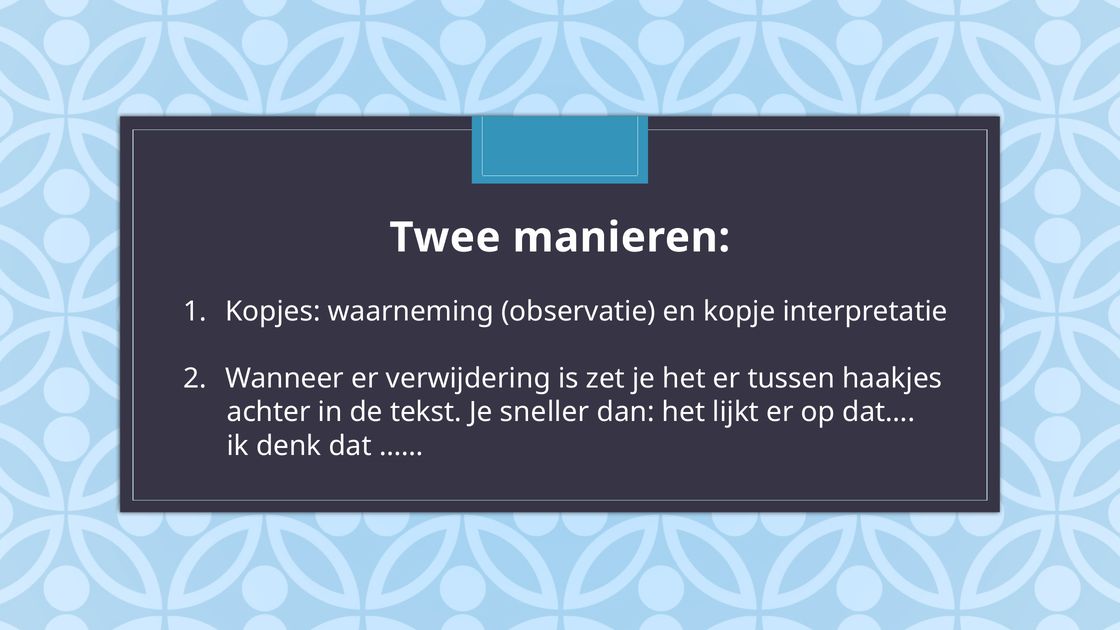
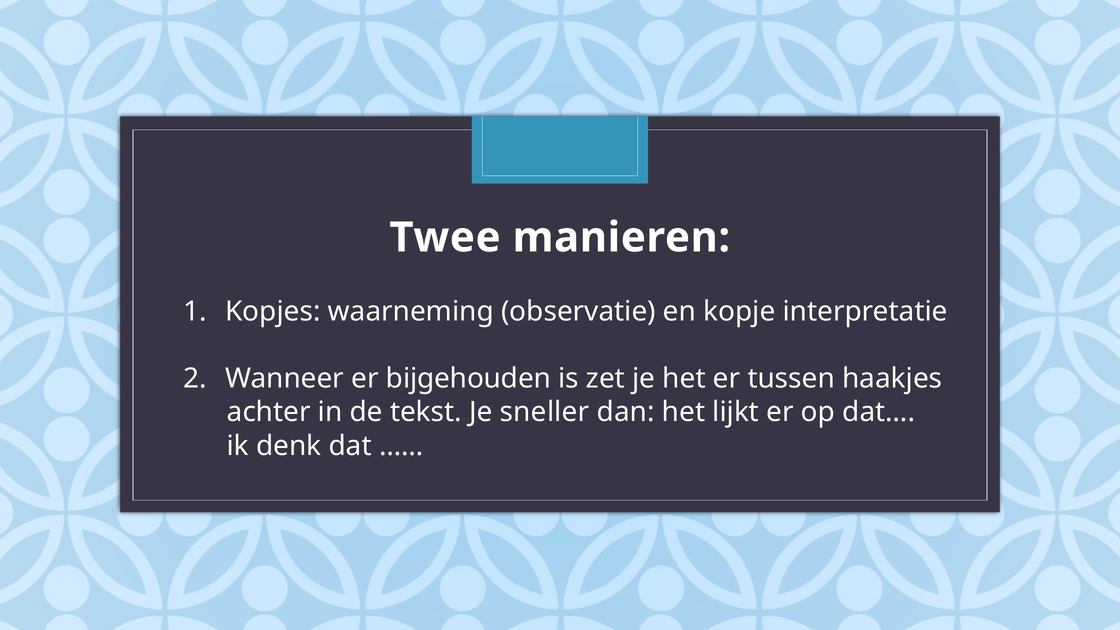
verwijdering: verwijdering -> bijgehouden (468, 379)
